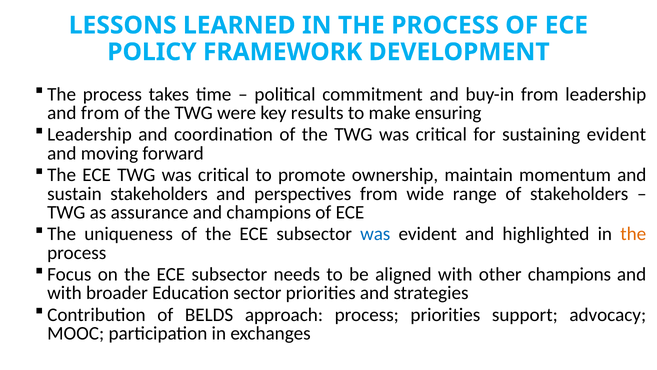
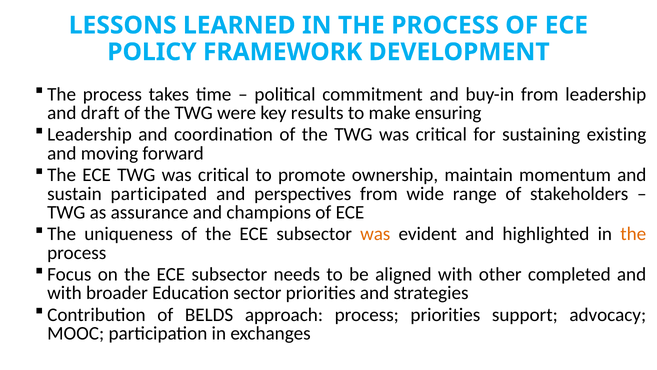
and from: from -> draft (100, 113)
sustaining evident: evident -> existing (616, 134)
sustain stakeholders: stakeholders -> participated (159, 193)
was colour: blue -> orange (375, 234)
other champions: champions -> completed (569, 274)
